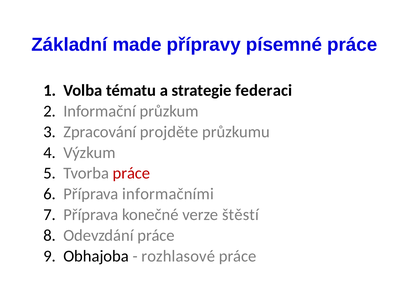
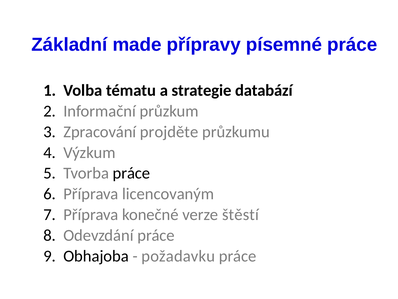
federaci: federaci -> databází (264, 90)
práce colour: red -> black (131, 173)
informačními: informačními -> licencovaným (168, 194)
rozhlasové: rozhlasové -> požadavku (178, 256)
